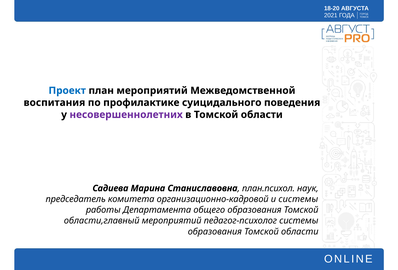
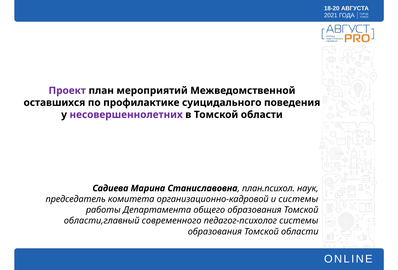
Проект colour: blue -> purple (67, 91)
воспитания: воспитания -> оставшихся (54, 103)
области,главный мероприятий: мероприятий -> современного (172, 221)
